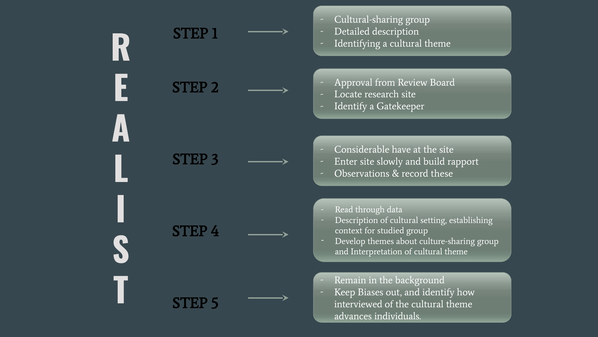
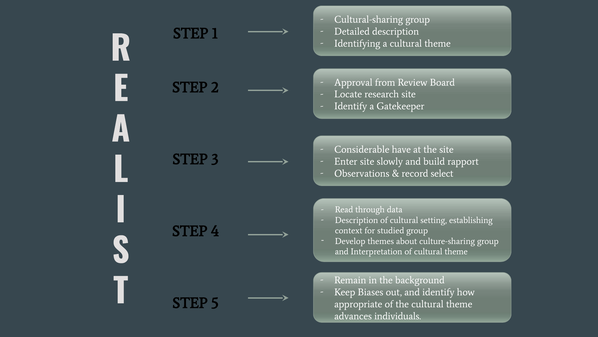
these: these -> select (442, 173)
interviewed: interviewed -> appropriate (358, 304)
